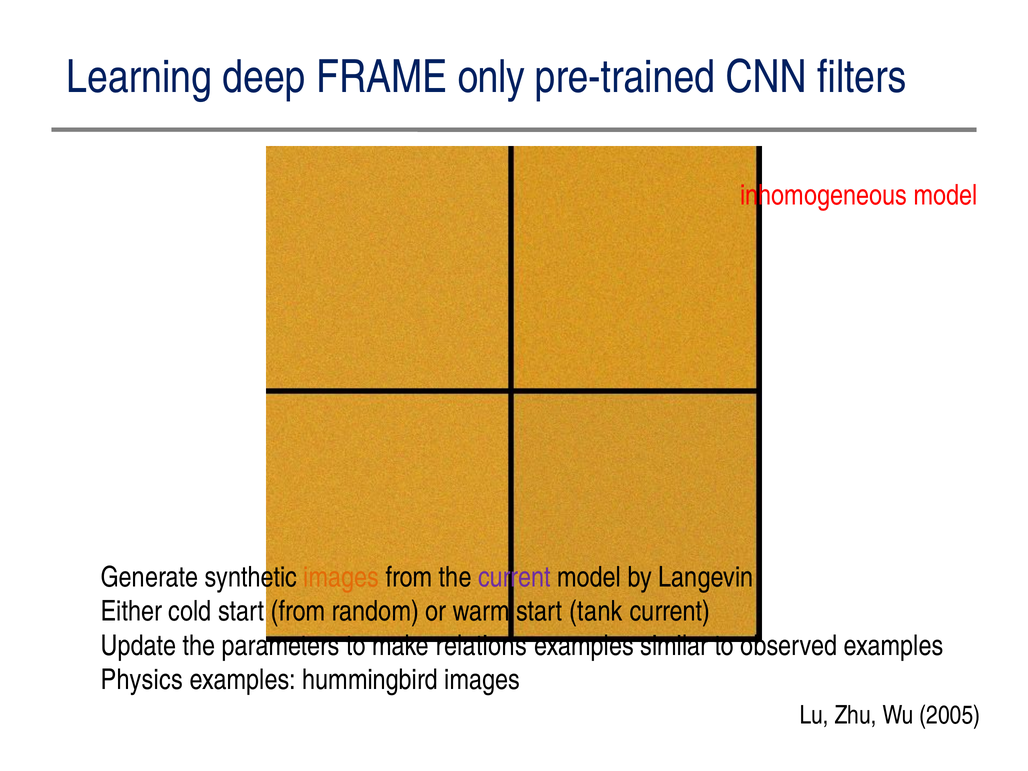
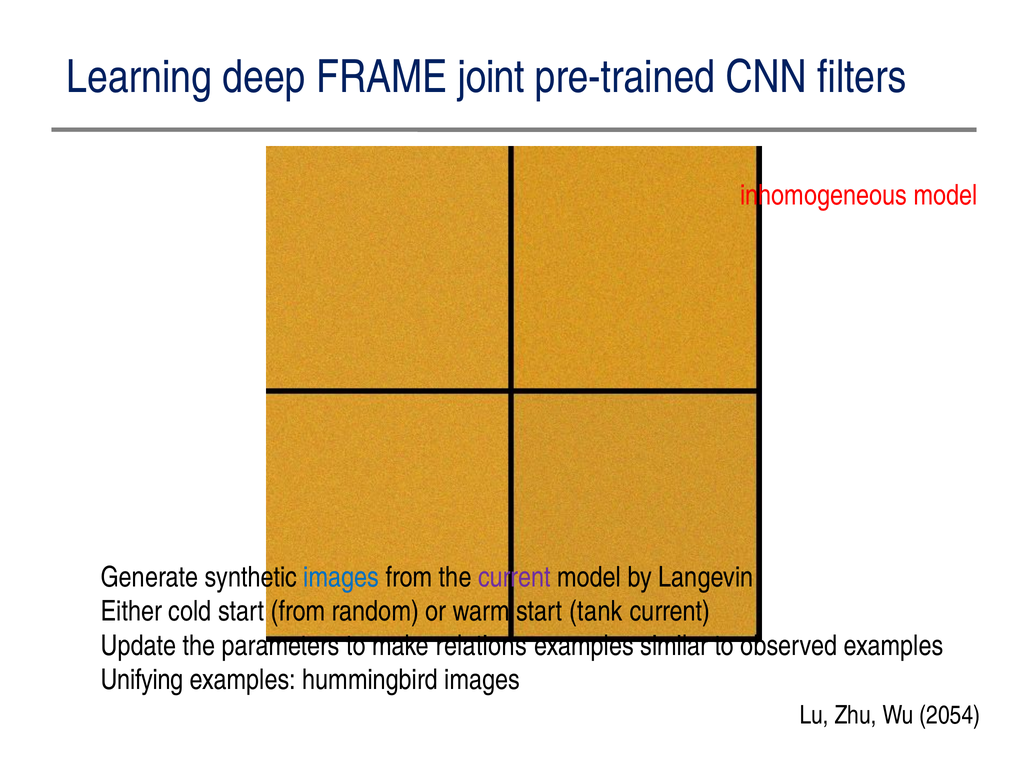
only: only -> joint (491, 77)
images colour: orange -> blue (341, 577)
Physics: Physics -> Unifying (142, 680)
2005: 2005 -> 2054 (950, 715)
